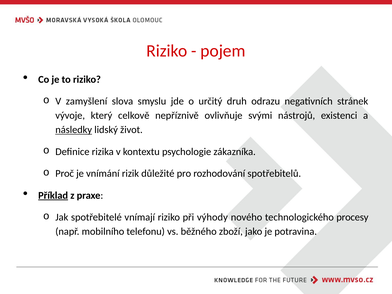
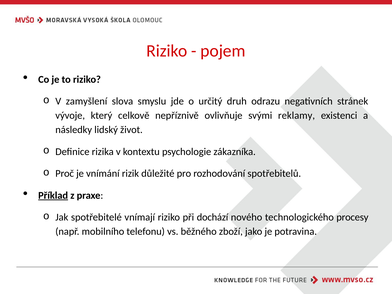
nástrojů: nástrojů -> reklamy (297, 115)
následky underline: present -> none (74, 130)
výhody: výhody -> dochází (212, 217)
